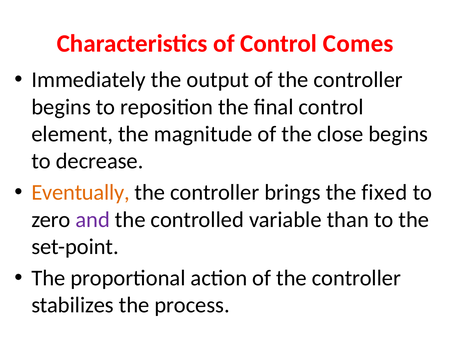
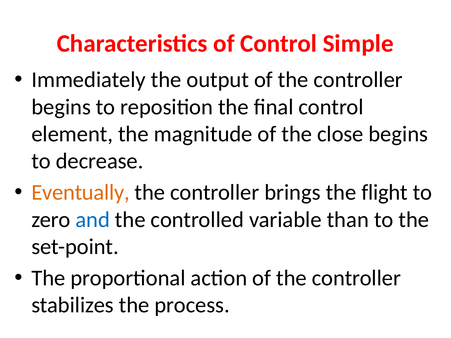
Comes: Comes -> Simple (358, 43)
fixed: fixed -> flight (385, 193)
and colour: purple -> blue (93, 220)
